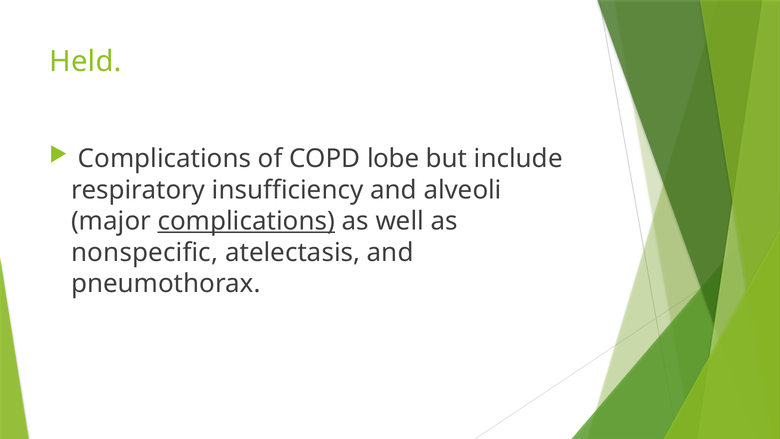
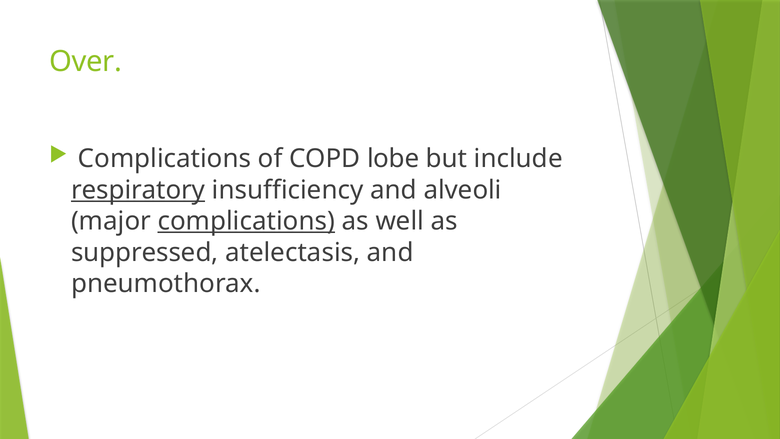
Held: Held -> Over (86, 62)
respiratory underline: none -> present (138, 190)
nonspeciﬁc: nonspeciﬁc -> suppressed (145, 252)
